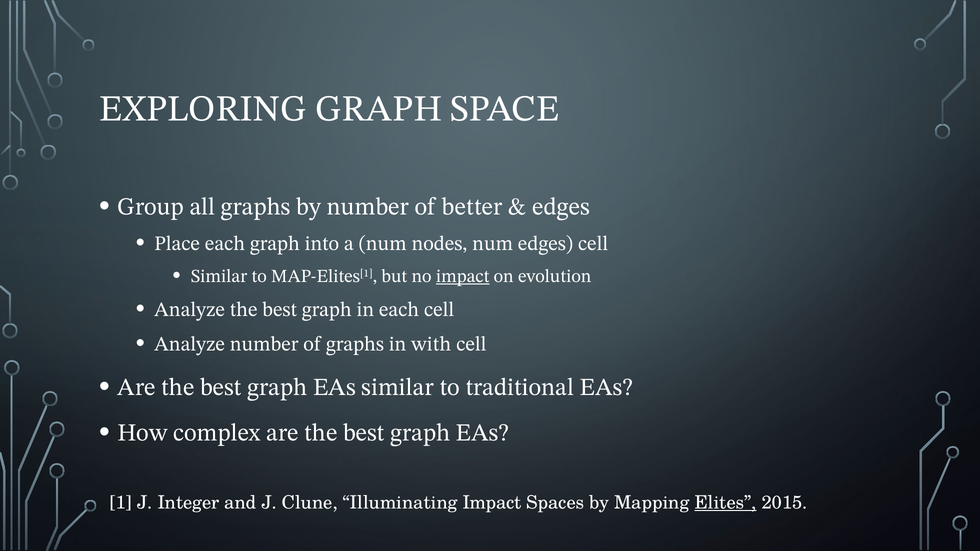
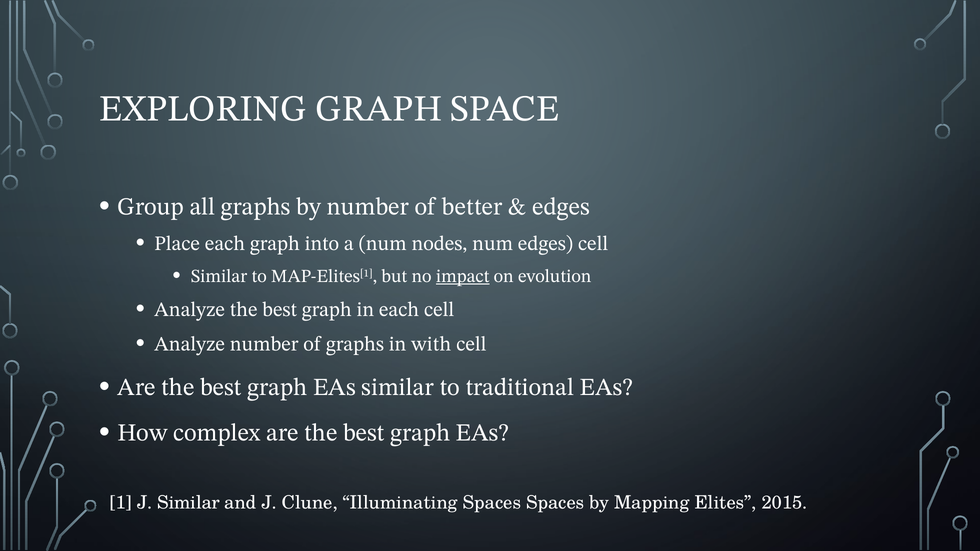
J Integer: Integer -> Similar (189, 503)
Illuminating Impact: Impact -> Spaces (492, 503)
Elites underline: present -> none (726, 503)
